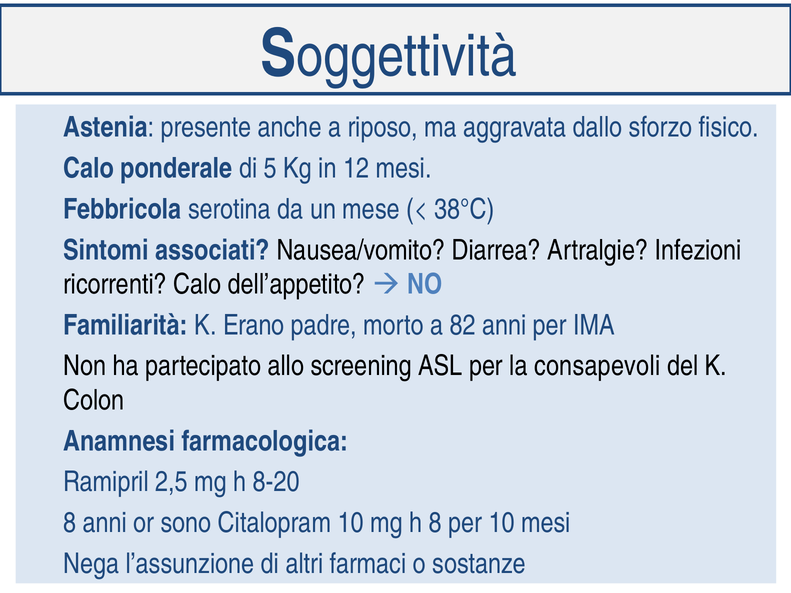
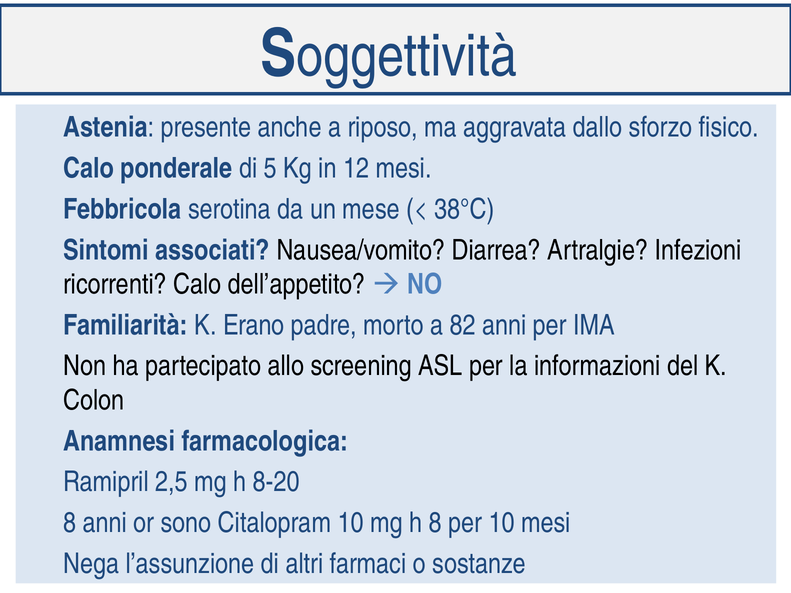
consapevoli: consapevoli -> informazioni (597, 366)
